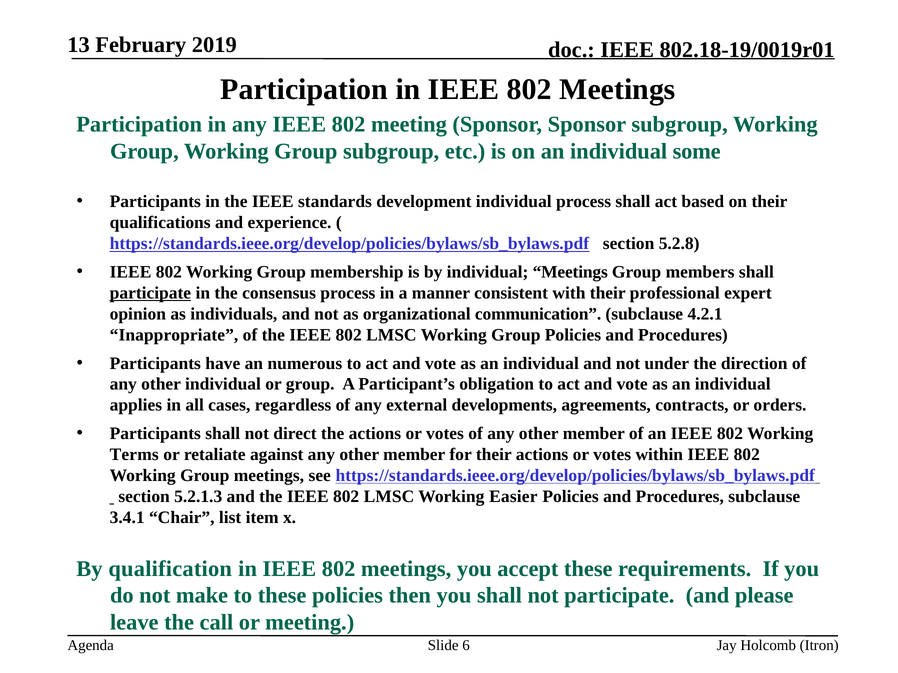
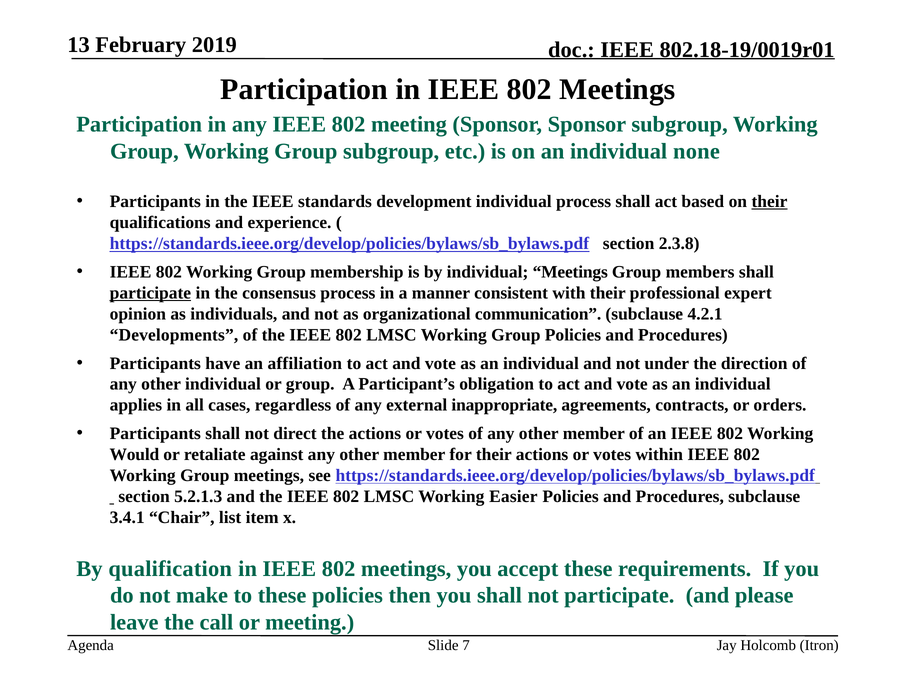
some: some -> none (696, 151)
their underline: none -> present (769, 202)
5.2.8: 5.2.8 -> 2.3.8 (679, 244)
Inappropriate: Inappropriate -> Developments (174, 335)
numerous: numerous -> affiliation (305, 364)
developments: developments -> inappropriate (504, 405)
Terms: Terms -> Would (134, 455)
6: 6 -> 7 (466, 646)
